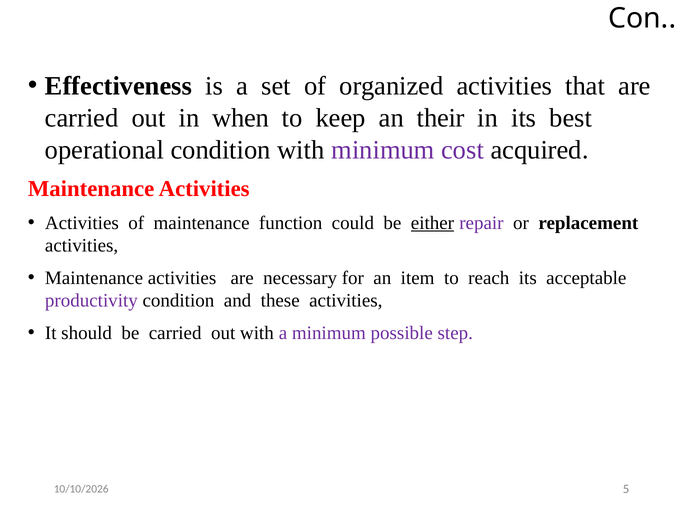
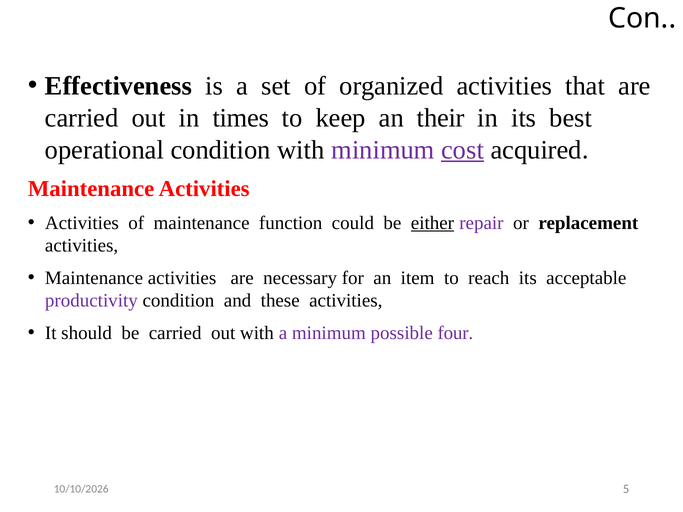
when: when -> times (241, 118)
cost underline: none -> present (463, 150)
step: step -> four (455, 333)
